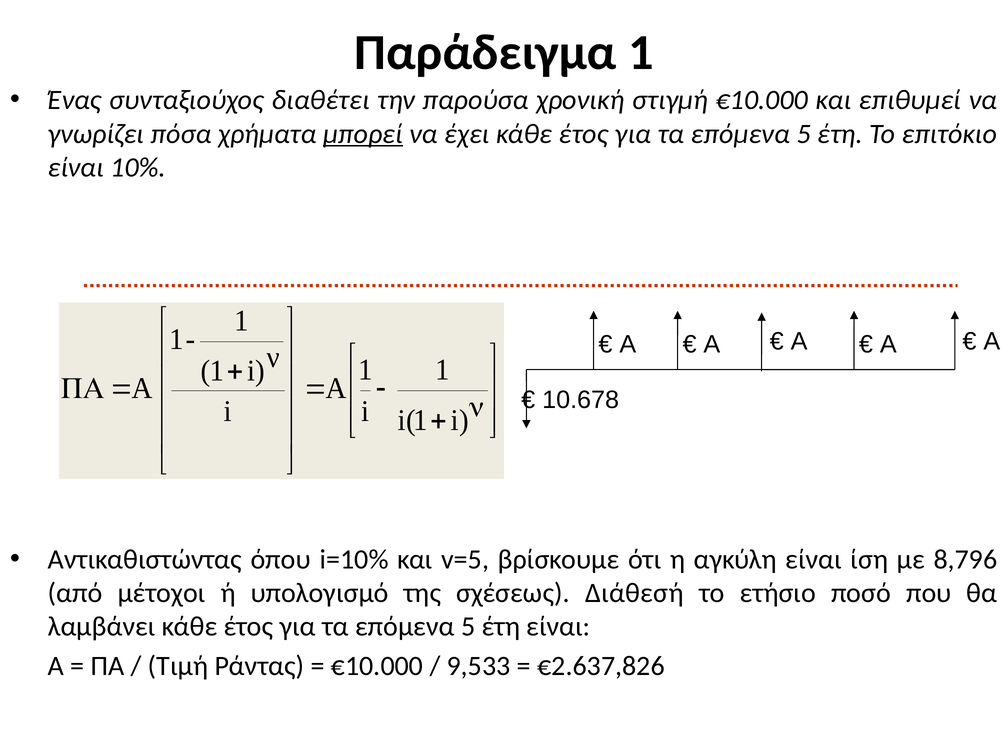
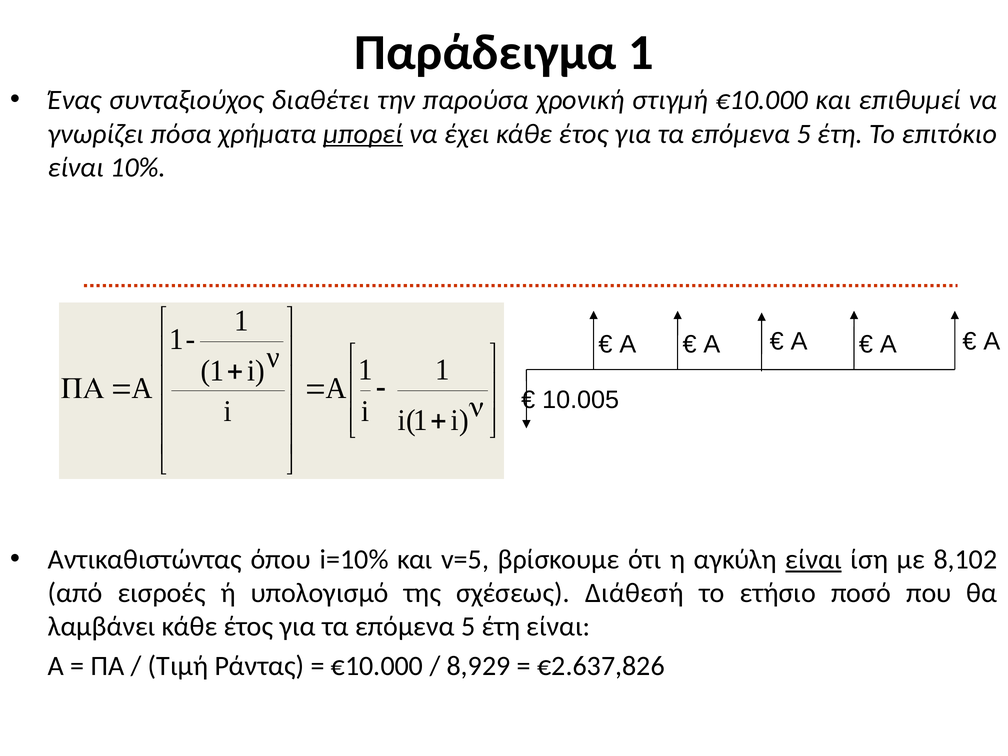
10.678: 10.678 -> 10.005 (581, 400)
είναι underline: none -> present (814, 559)
8,796: 8,796 -> 8,102 (965, 559)
μέτοχοι: μέτοχοι -> εισροές (162, 593)
9,533: 9,533 -> 8,929 (479, 666)
